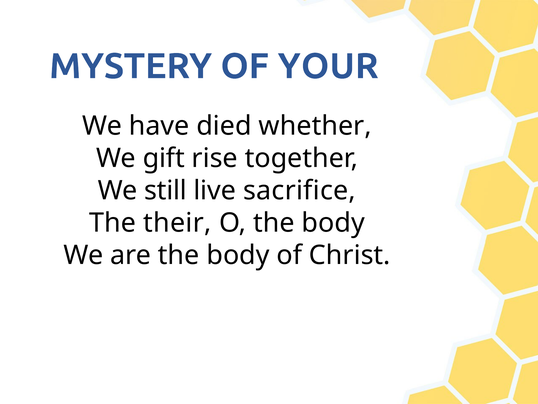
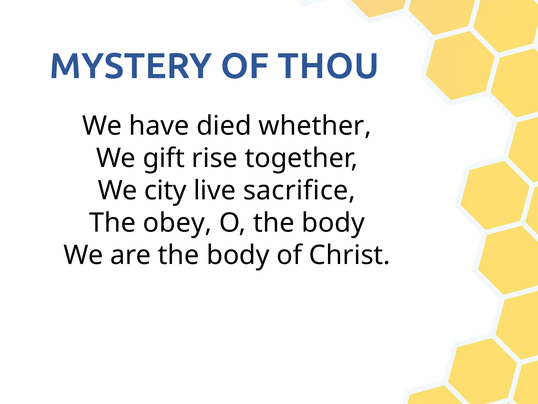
YOUR: YOUR -> THOU (328, 66)
still: still -> city (165, 190)
their: their -> obey (177, 223)
